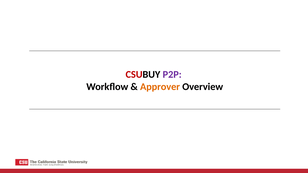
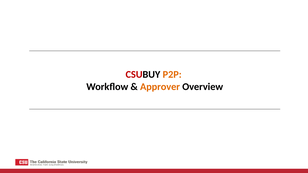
P2P colour: purple -> orange (172, 75)
